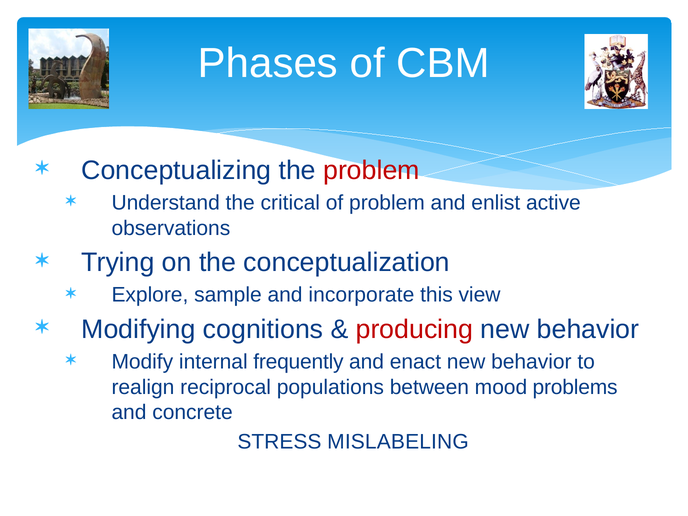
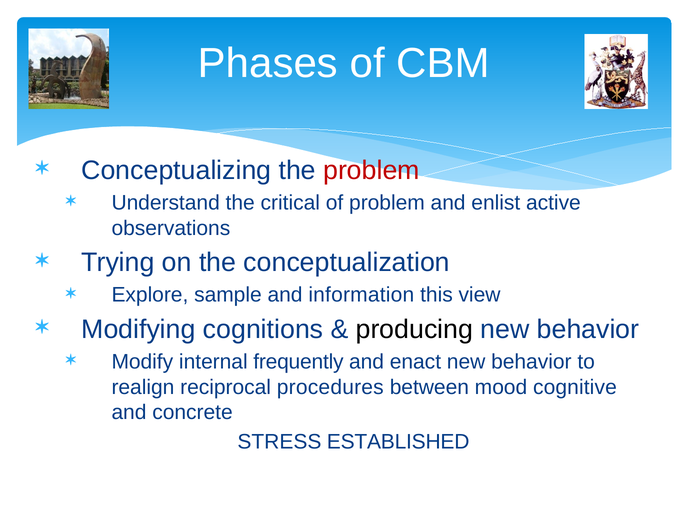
incorporate: incorporate -> information (361, 295)
producing colour: red -> black (414, 329)
populations: populations -> procedures (330, 387)
problems: problems -> cognitive (575, 387)
MISLABELING: MISLABELING -> ESTABLISHED (398, 442)
